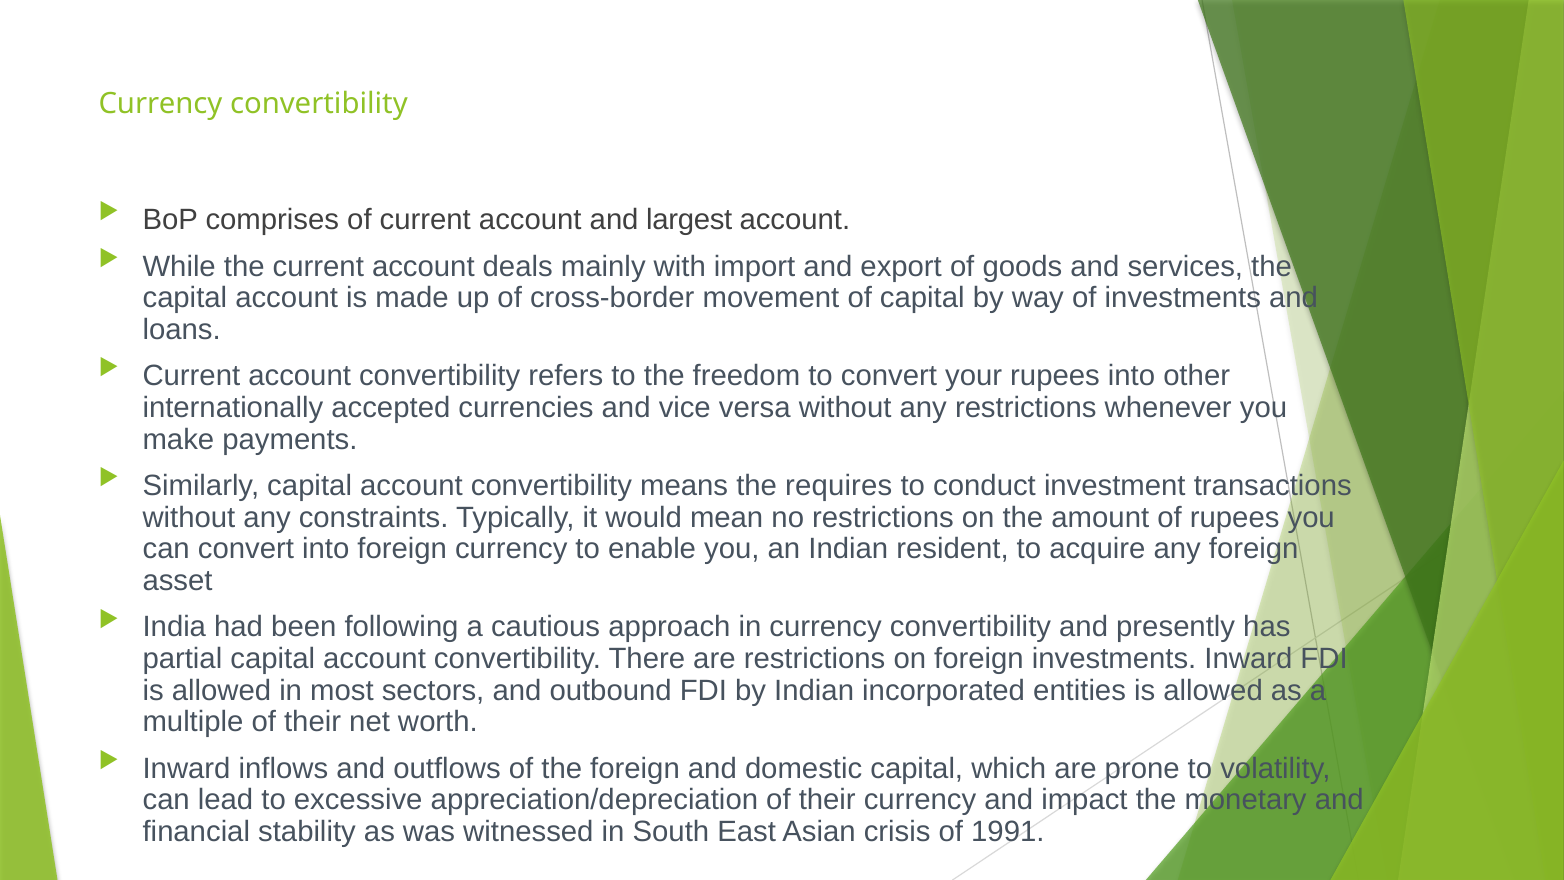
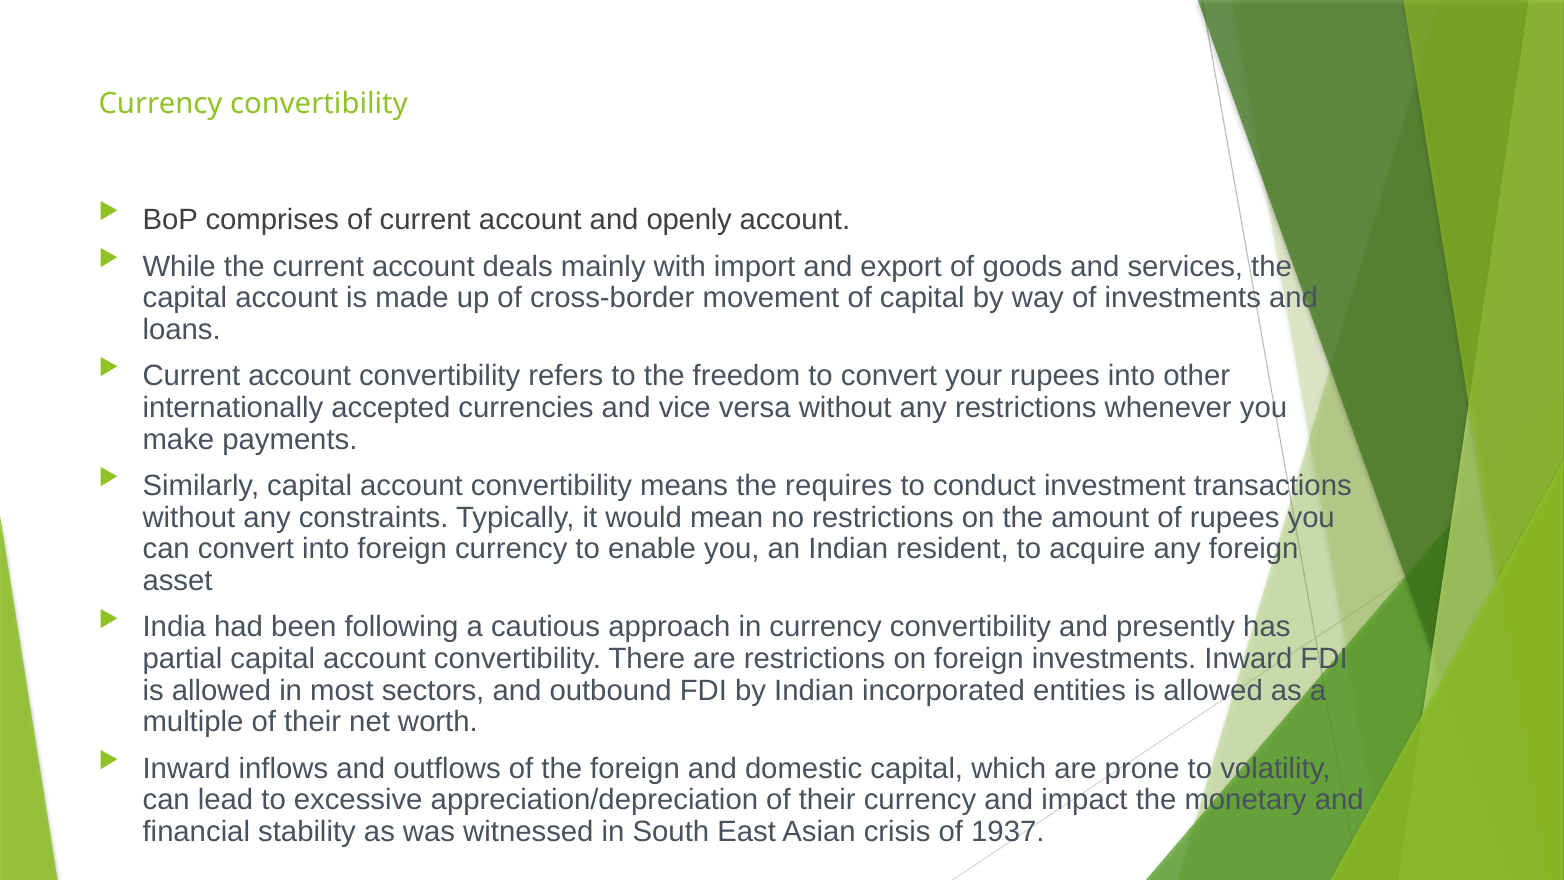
largest: largest -> openly (689, 220)
1991: 1991 -> 1937 (1008, 832)
